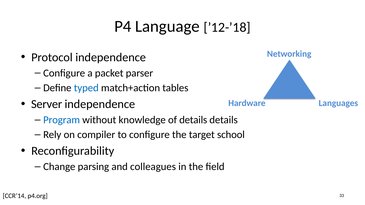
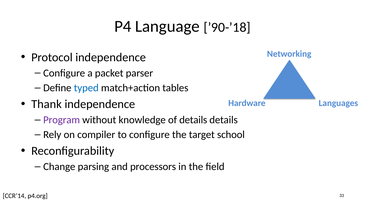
’12-’18: ’12-’18 -> ’90-’18 (227, 28)
Server: Server -> Thank (46, 104)
Program colour: blue -> purple (62, 120)
colleagues: colleagues -> processors (153, 167)
